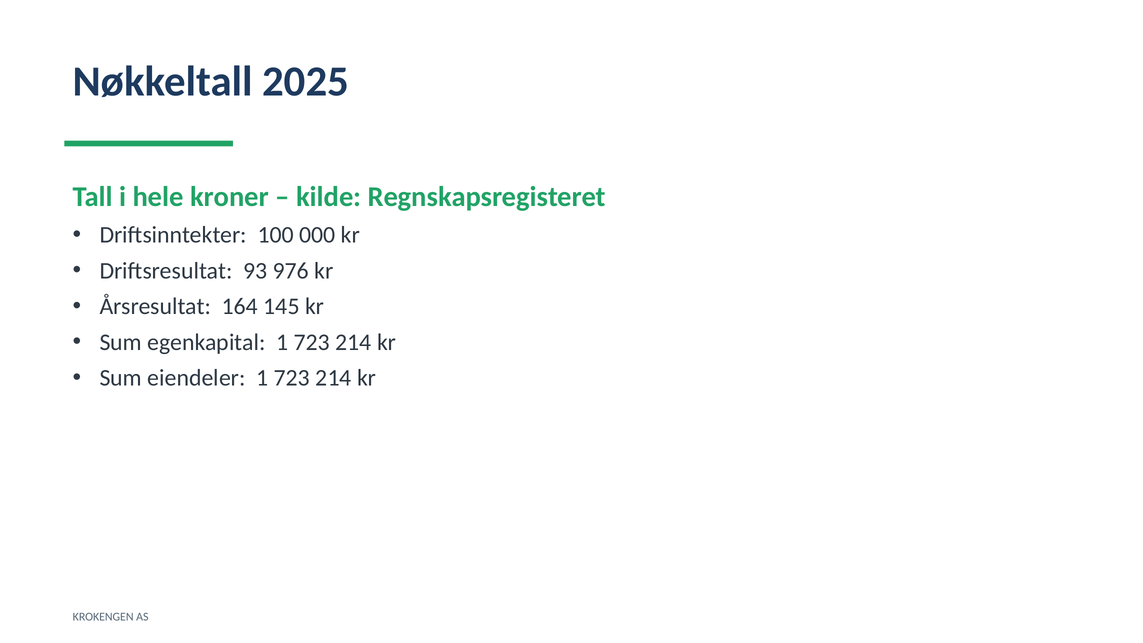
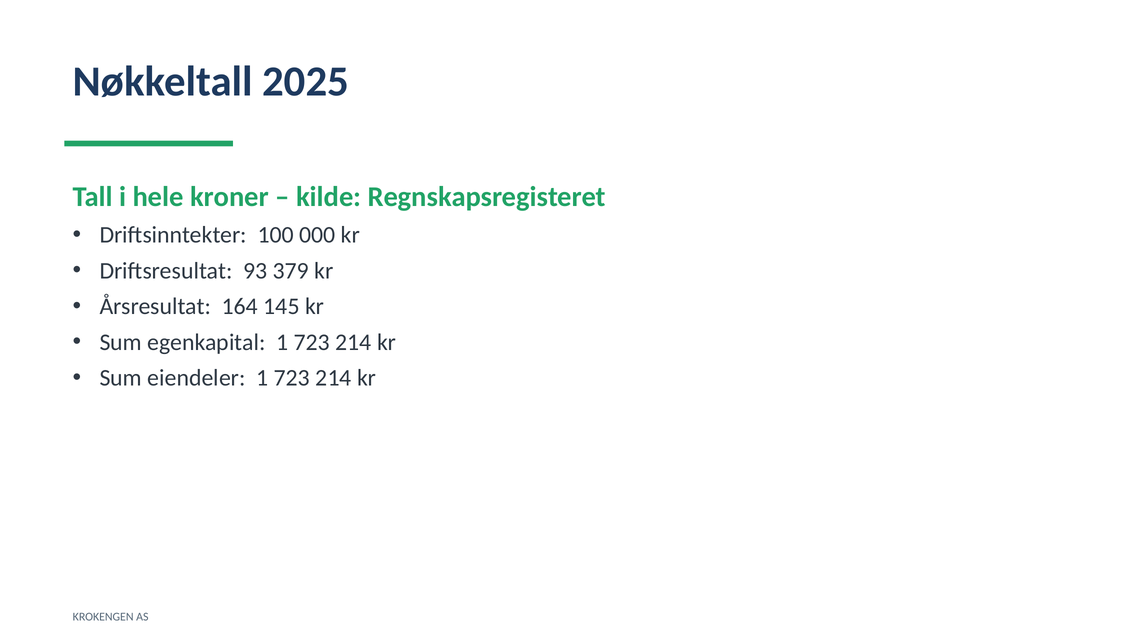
976: 976 -> 379 (291, 271)
